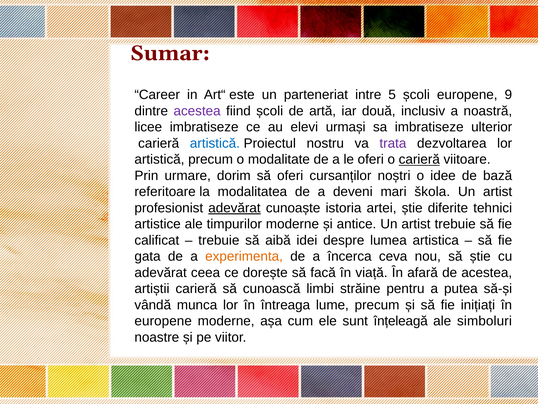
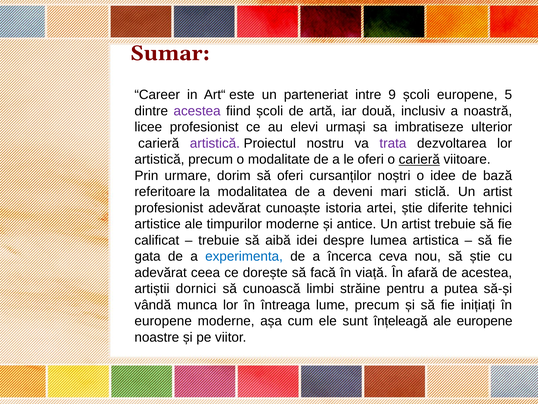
5: 5 -> 9 (392, 95)
9: 9 -> 5 (508, 95)
licee imbratiseze: imbratiseze -> profesionist (204, 127)
artistică colour: blue -> purple (215, 143)
škola: škola -> sticlă (432, 192)
adevărat underline: present -> none (234, 208)
experimenta colour: orange -> blue (244, 256)
artiștii carieră: carieră -> dornici (196, 288)
ale simboluri: simboluri -> europene (485, 321)
